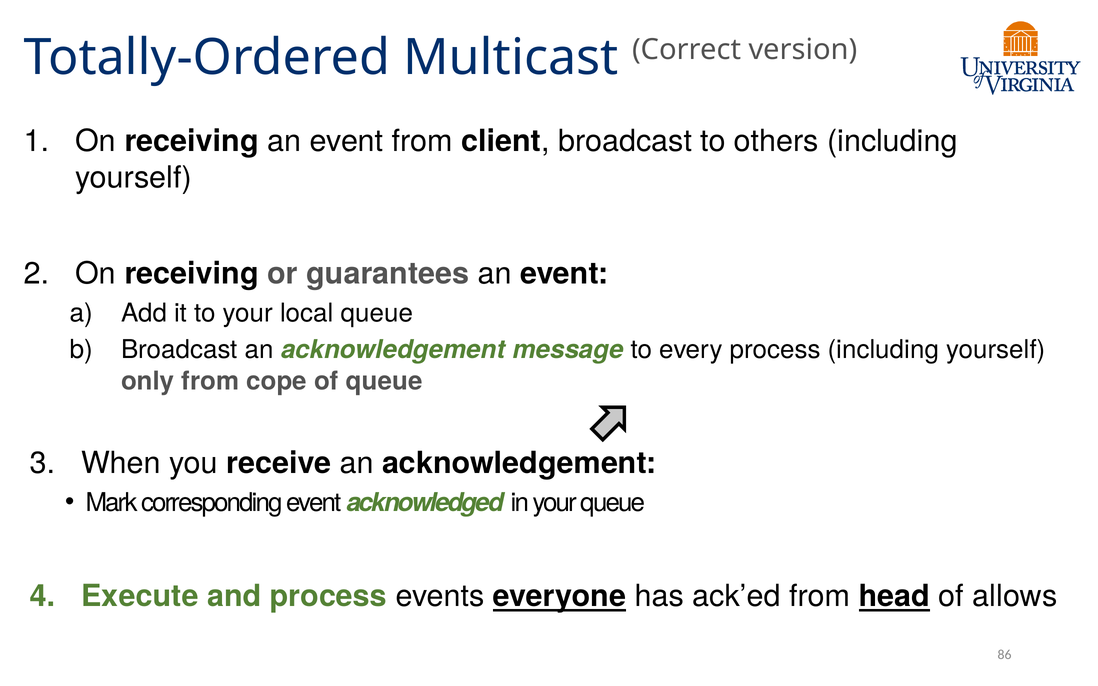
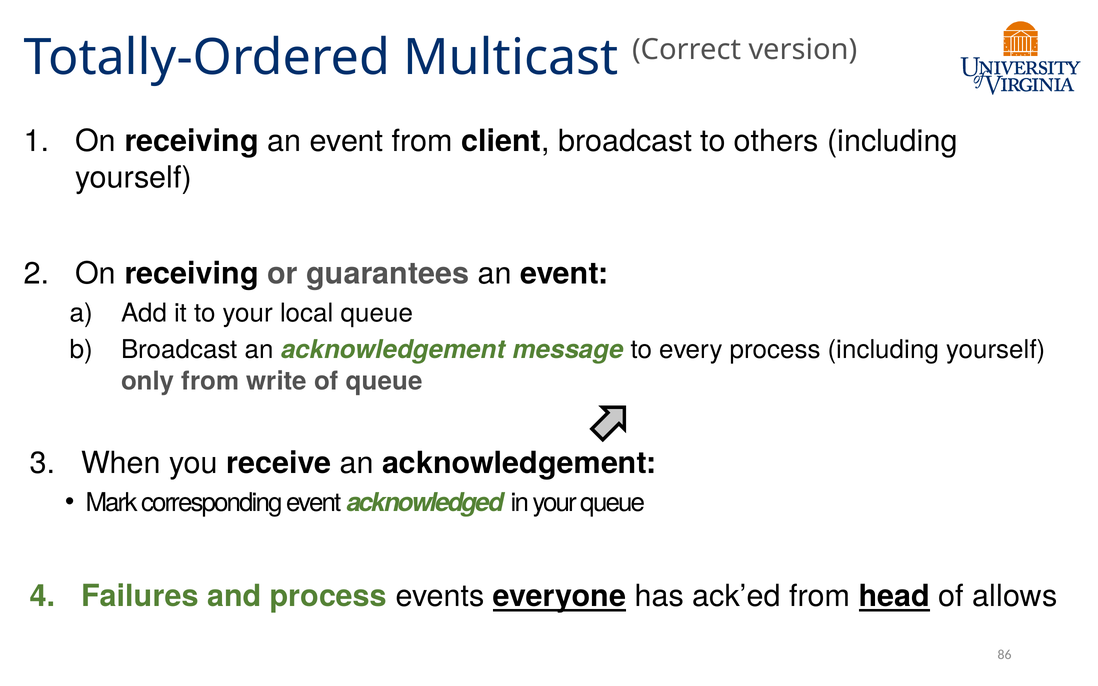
cope: cope -> write (277, 381)
Execute: Execute -> Failures (140, 597)
